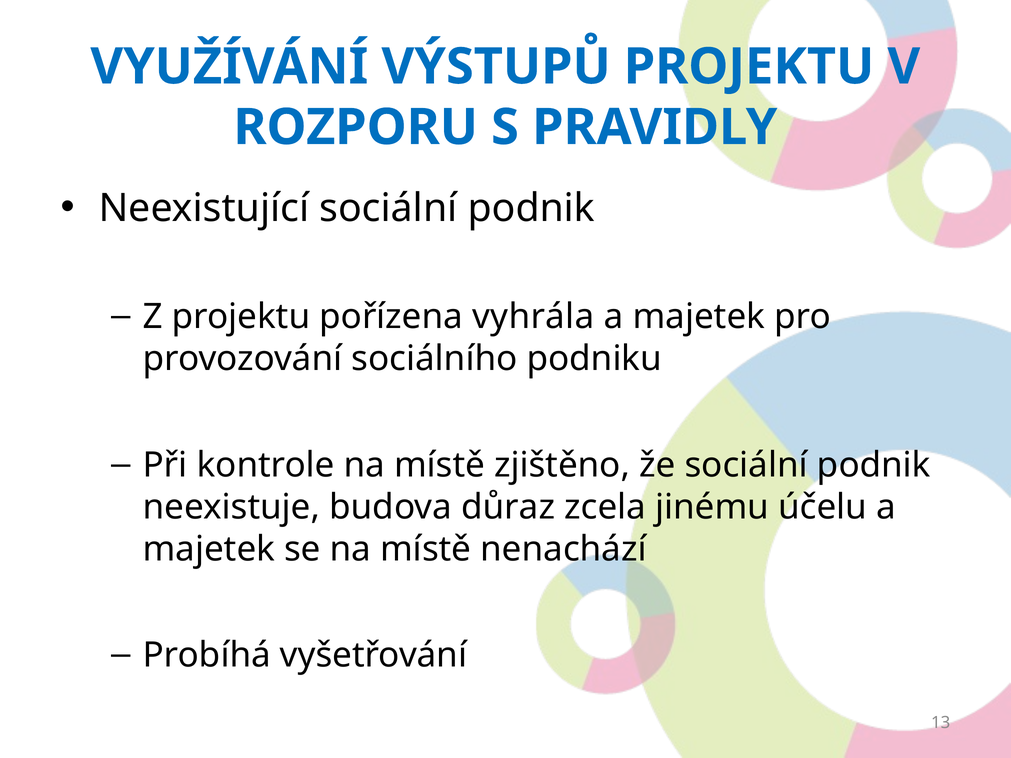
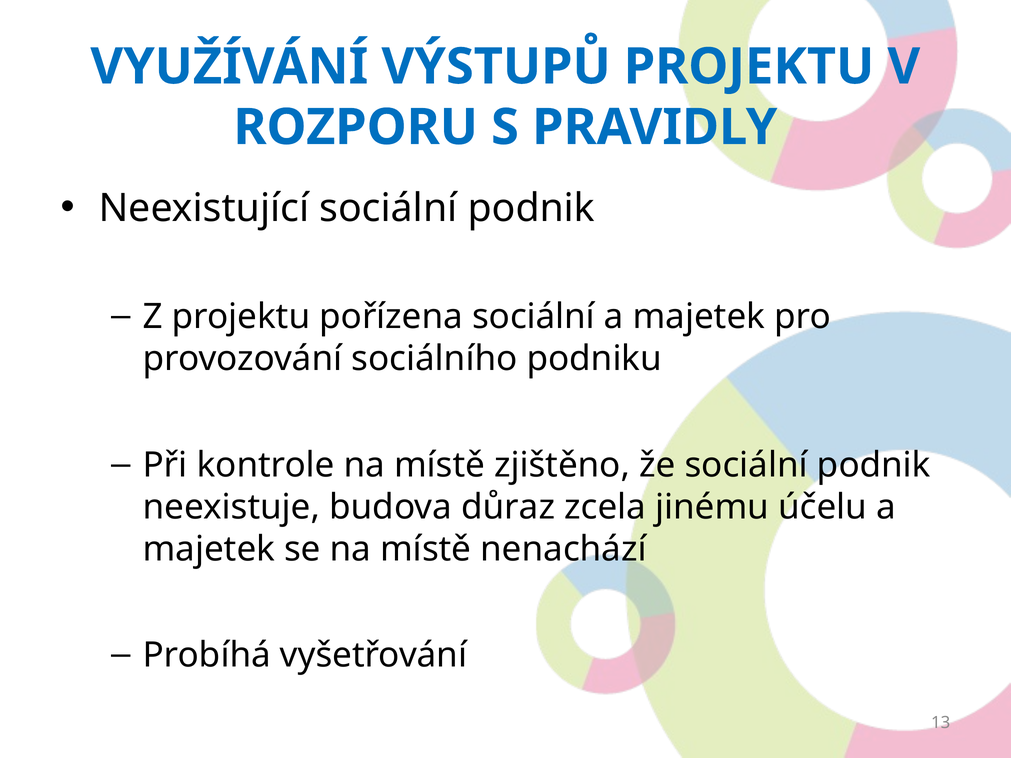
pořízena vyhrála: vyhrála -> sociální (534, 317)
